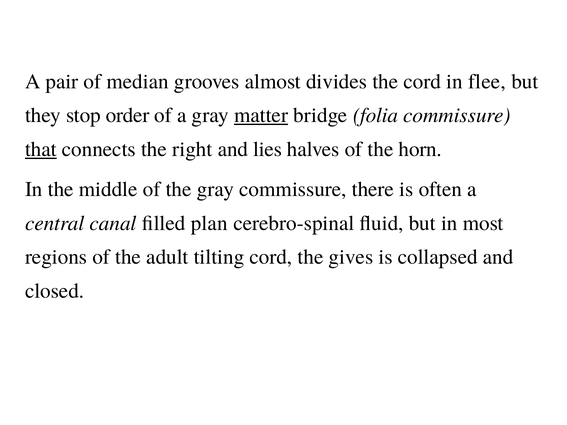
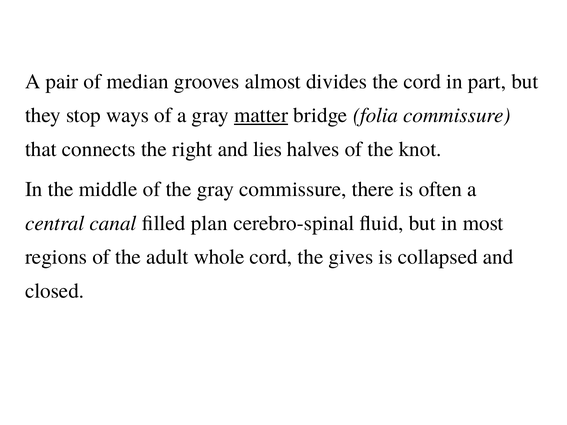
flee: flee -> part (487, 82)
order: order -> ways (128, 115)
that underline: present -> none (41, 149)
horn: horn -> knot (420, 149)
tilting: tilting -> whole (219, 257)
